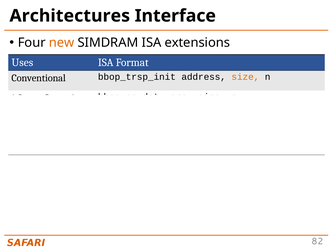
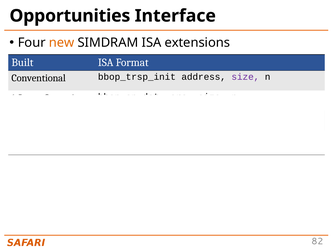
Architectures: Architectures -> Opportunities (70, 16)
Uses: Uses -> Built (22, 63)
size colour: orange -> purple (245, 77)
